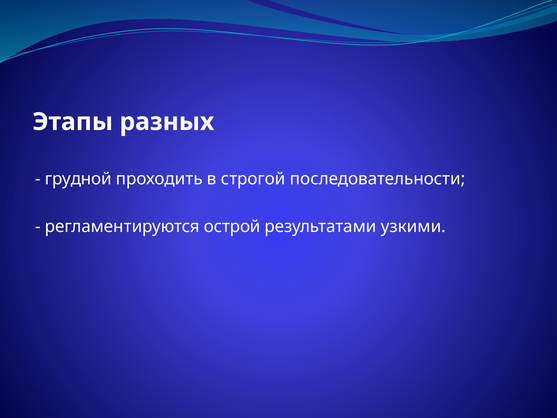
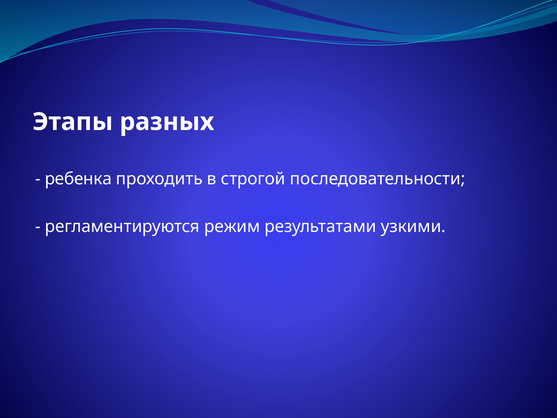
грудной: грудной -> ребенка (78, 179)
острой: острой -> режим (232, 227)
